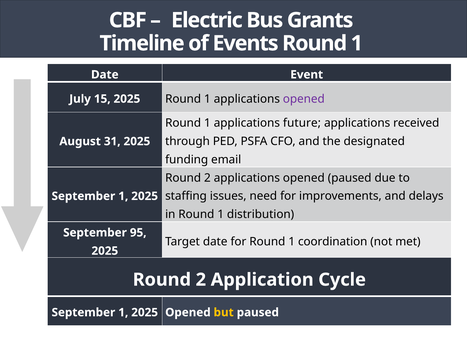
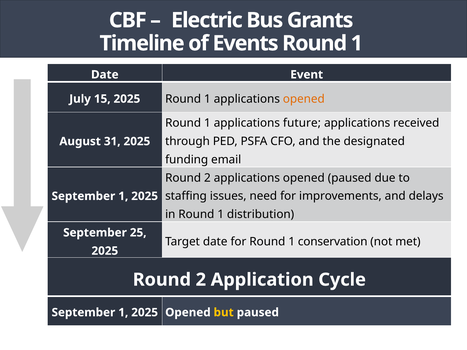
opened colour: purple -> orange (304, 99)
95: 95 -> 25 (138, 233)
coordination: coordination -> conservation (333, 242)
